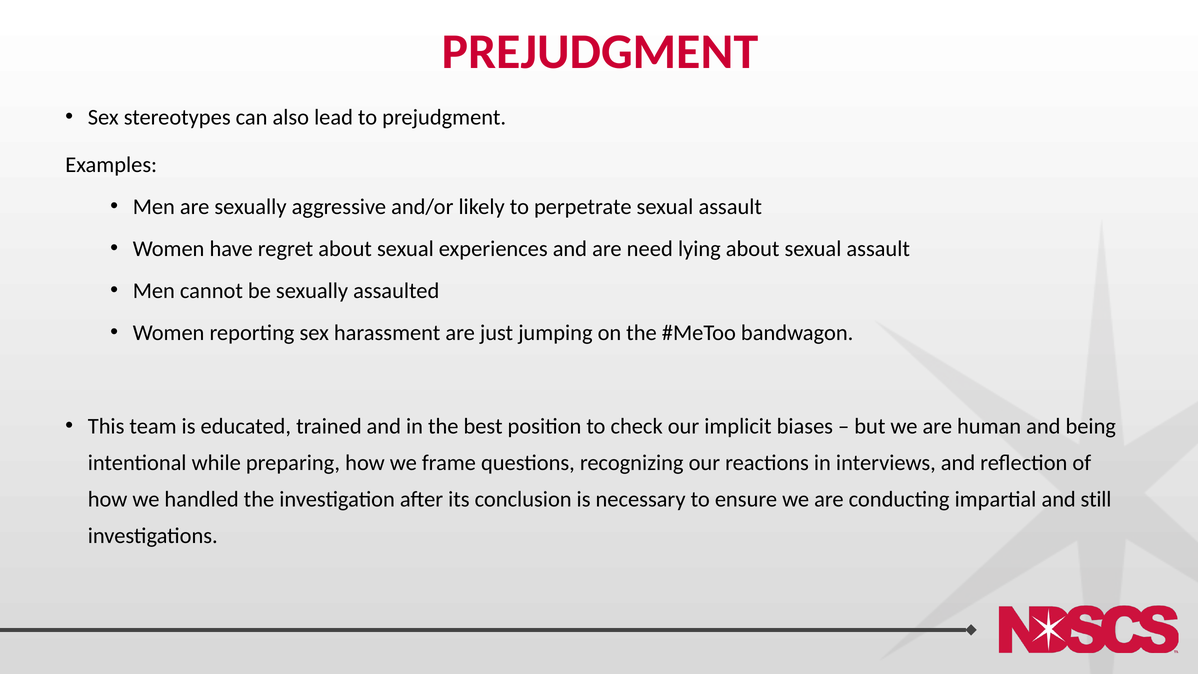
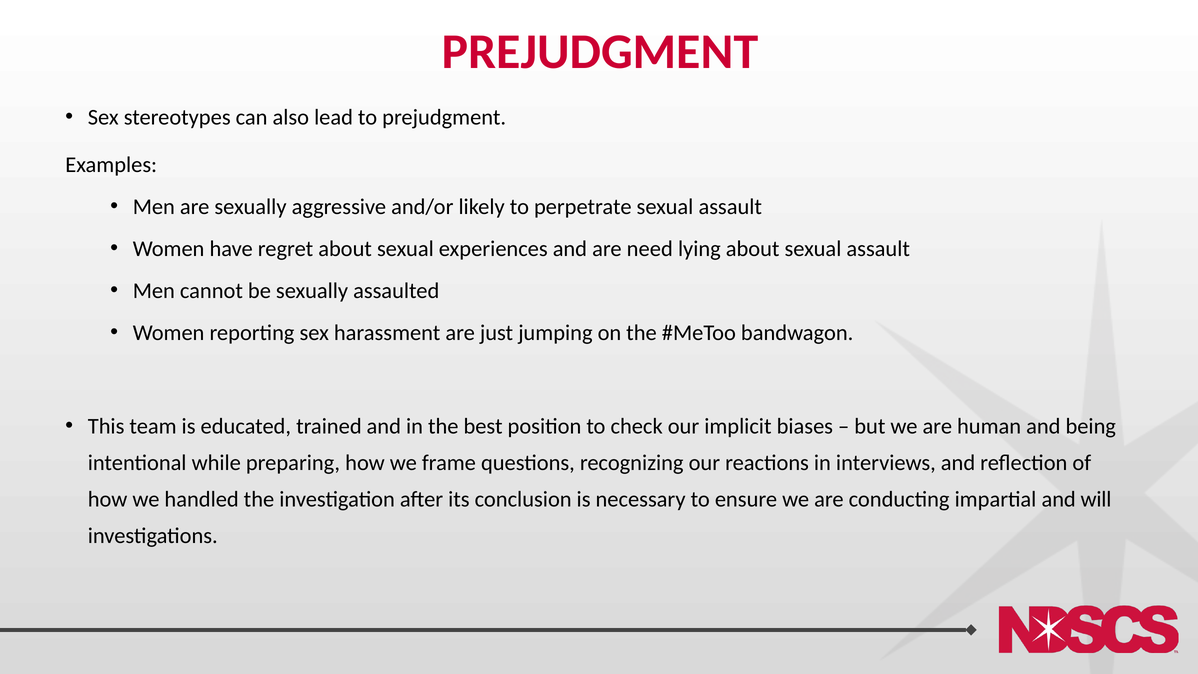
still: still -> will (1096, 499)
